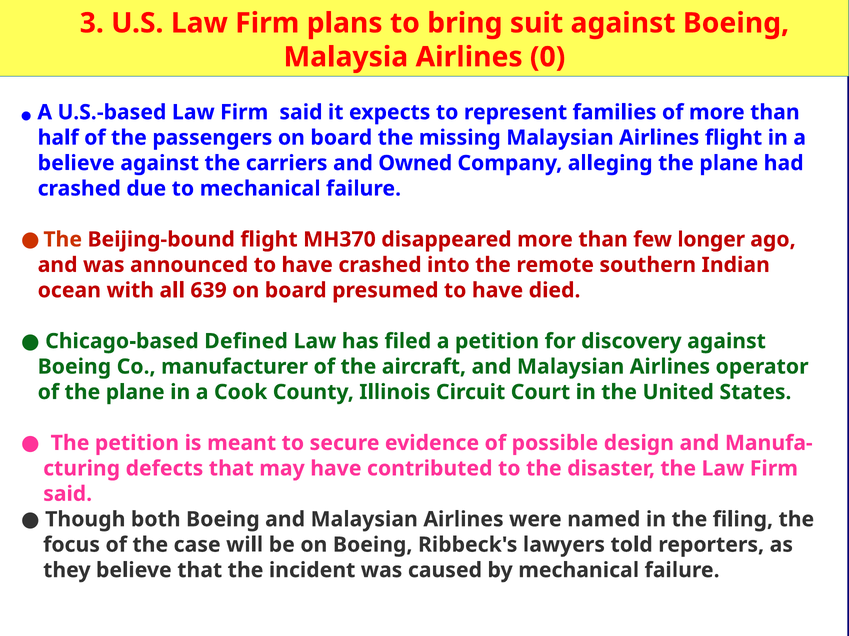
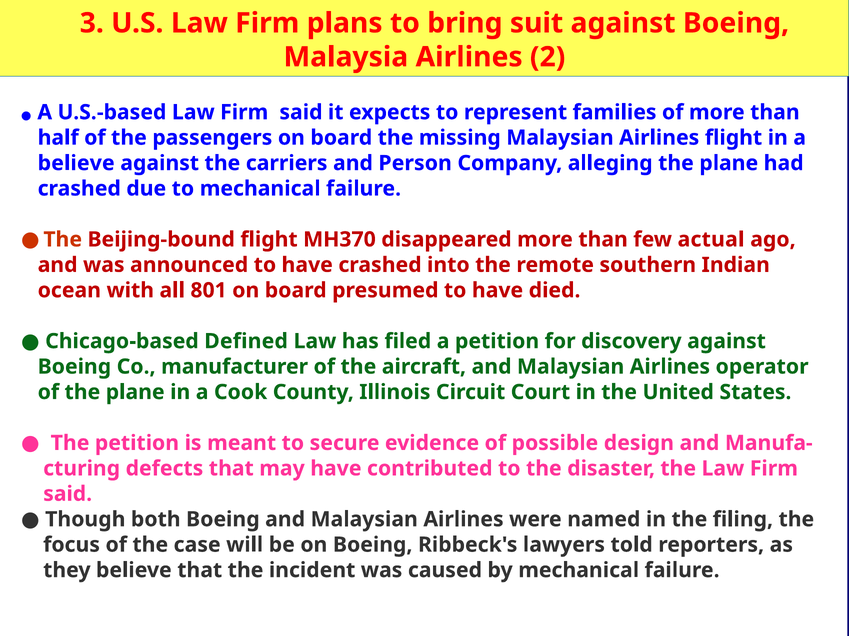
0: 0 -> 2 (548, 57)
Owned: Owned -> Person (415, 163)
longer: longer -> actual (711, 240)
639: 639 -> 801 (209, 291)
